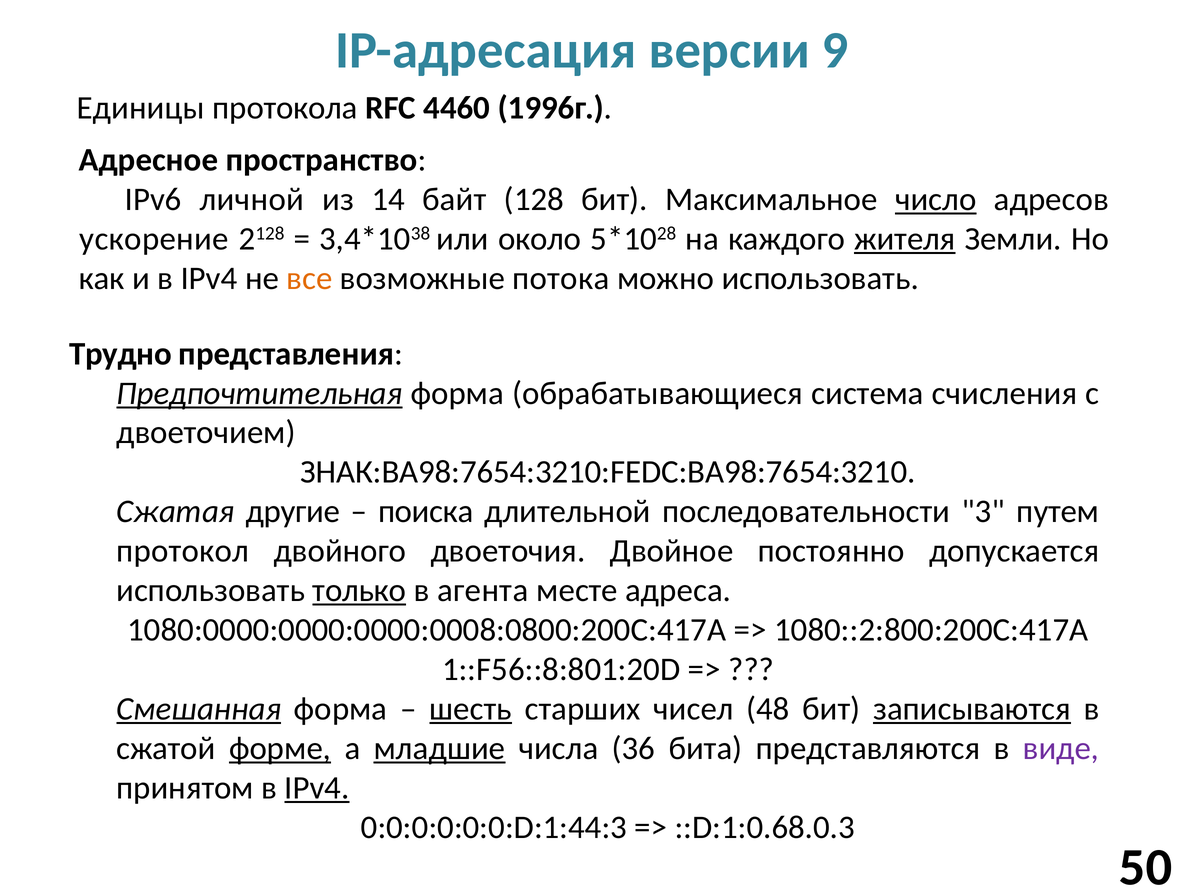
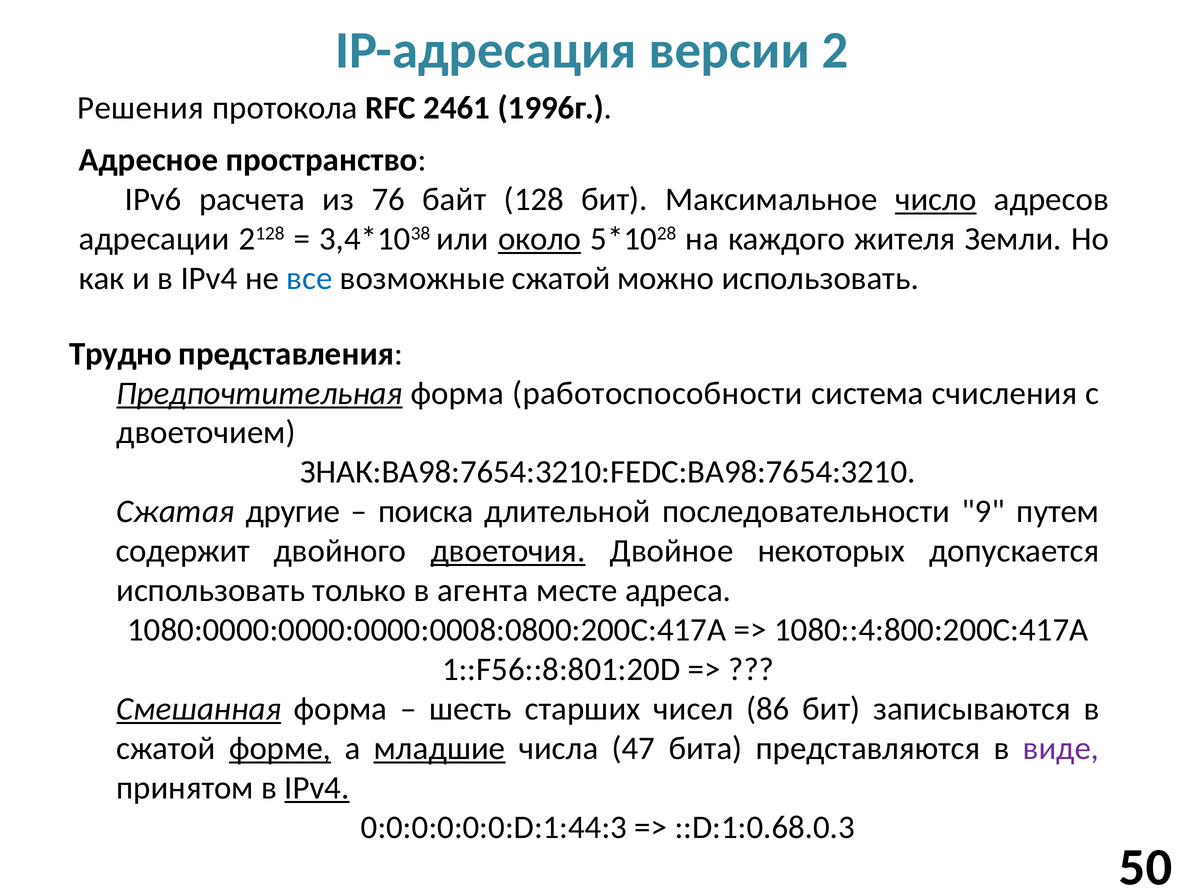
9: 9 -> 2 (835, 51)
Единицы: Единицы -> Решения (141, 108)
4460: 4460 -> 2461 (457, 108)
личной: личной -> расчета (252, 199)
14: 14 -> 76 (388, 199)
ускорение: ускорение -> адресации (154, 239)
около underline: none -> present (540, 239)
жителя underline: present -> none (905, 239)
все colour: orange -> blue (309, 278)
возможные потока: потока -> сжатой (561, 278)
обрабатывающиеся: обрабатывающиеся -> работоспособности (657, 393)
3: 3 -> 9 (983, 512)
протокол: протокол -> содержит (183, 551)
двоеточия underline: none -> present (508, 551)
постоянно: постоянно -> некоторых (831, 551)
только underline: present -> none (359, 591)
1080::2:800:200C:417A: 1080::2:800:200C:417A -> 1080::4:800:200C:417A (931, 630)
шесть underline: present -> none (471, 709)
48: 48 -> 86 (768, 709)
записываются underline: present -> none (972, 709)
36: 36 -> 47 (634, 748)
